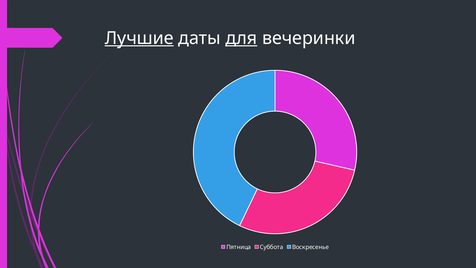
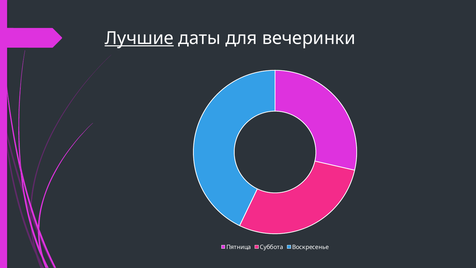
для underline: present -> none (241, 38)
